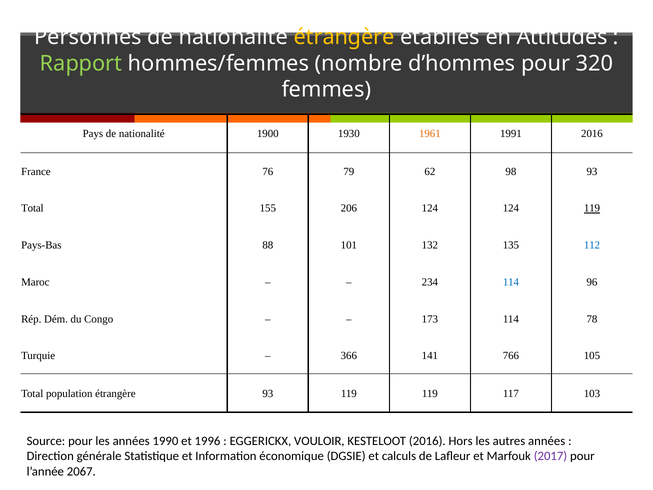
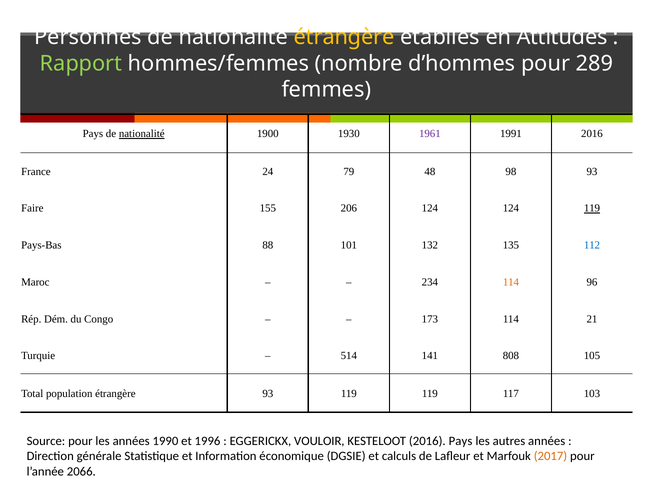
320: 320 -> 289 (594, 63)
nationalité underline: none -> present (142, 134)
1961 colour: orange -> purple (430, 134)
76: 76 -> 24 (268, 171)
62: 62 -> 48 (430, 171)
Total: Total -> Faire (32, 208)
114 colour: blue -> orange (511, 282)
78: 78 -> 21 (592, 319)
366: 366 -> 514 (349, 356)
766: 766 -> 808 (511, 356)
2016 Hors: Hors -> Pays (461, 441)
2017 colour: purple -> orange (550, 456)
2067: 2067 -> 2066 (81, 471)
